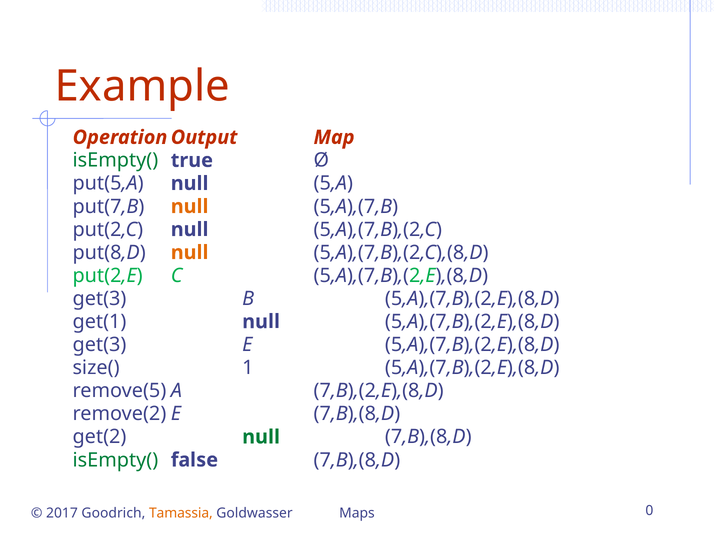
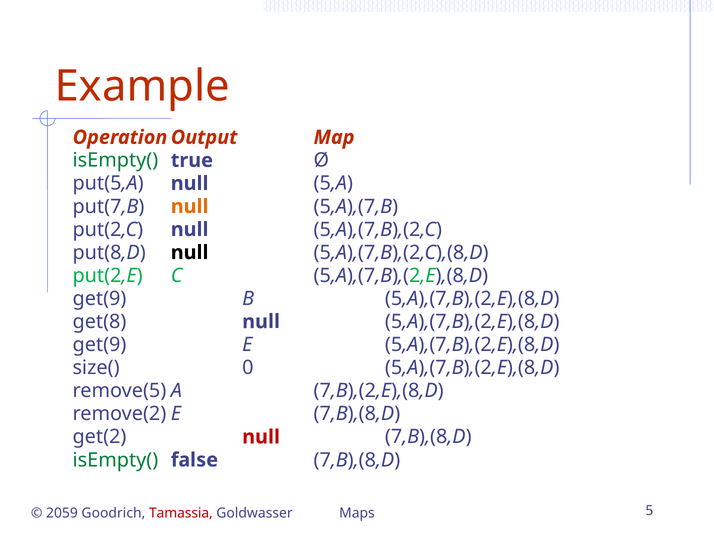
null colour: orange -> black (190, 252)
get(3: get(3 -> get(9 (99, 298)
get(1: get(1 -> get(8 (99, 321)
get(3: get(3 -> get(9 (99, 344)
1: 1 -> 0 (248, 367)
null colour: green -> red (261, 436)
2017: 2017 -> 2059 (62, 513)
Tamassia colour: orange -> red (181, 513)
0: 0 -> 5 (649, 510)
